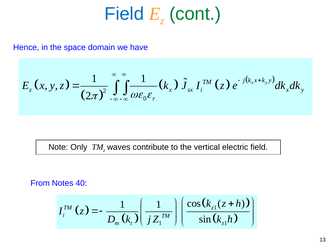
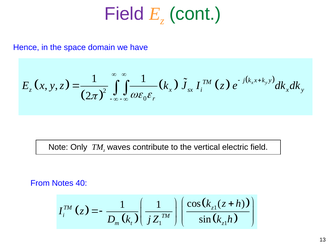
Field colour: blue -> purple (124, 14)
